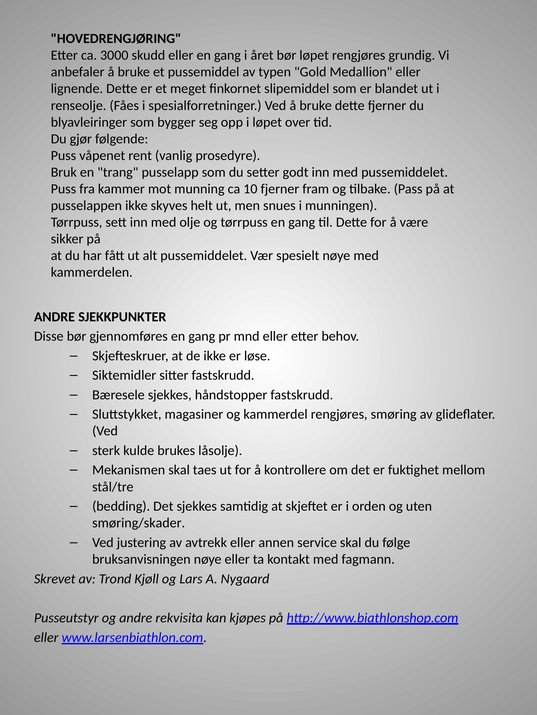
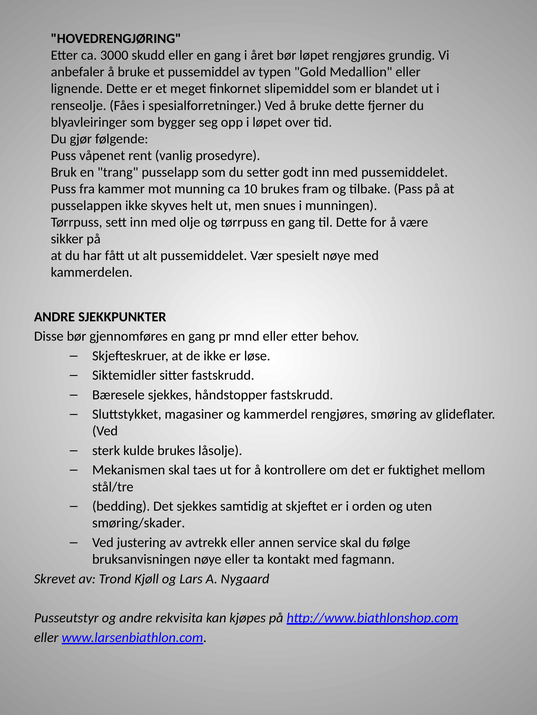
10 fjerner: fjerner -> brukes (280, 189)
